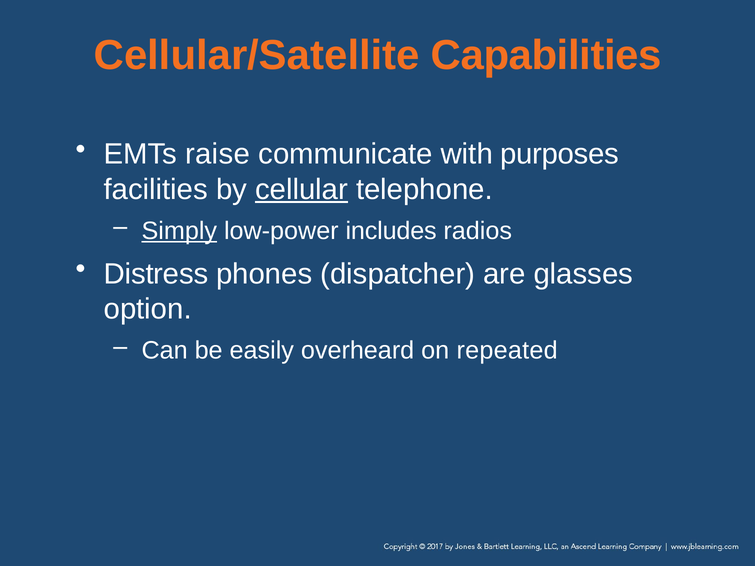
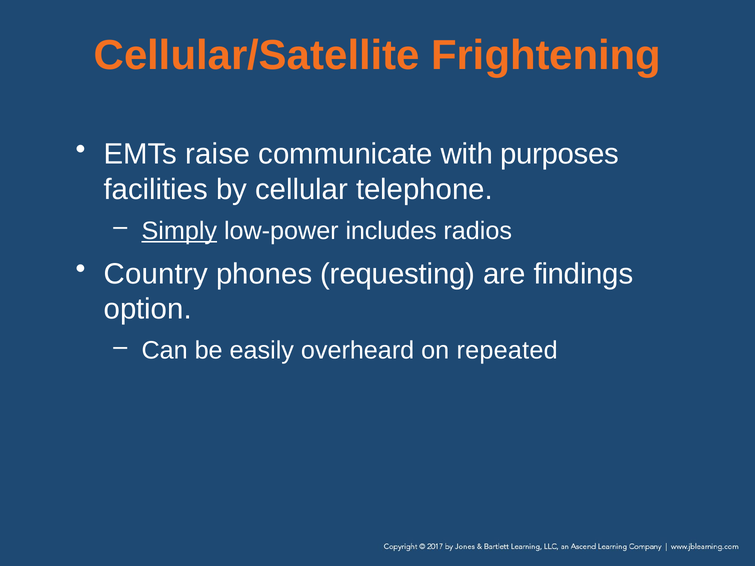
Capabilities: Capabilities -> Frightening (546, 56)
cellular underline: present -> none (301, 190)
Distress: Distress -> Country (156, 274)
dispatcher: dispatcher -> requesting (398, 274)
glasses: glasses -> findings (583, 274)
